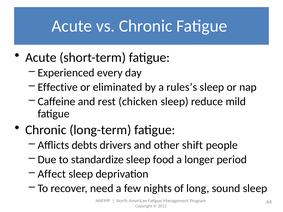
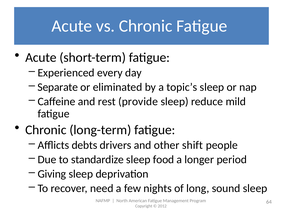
Effective: Effective -> Separate (58, 87)
rules’s: rules’s -> topic’s (182, 87)
chicken: chicken -> provide (138, 102)
Affect: Affect -> Giving (52, 174)
